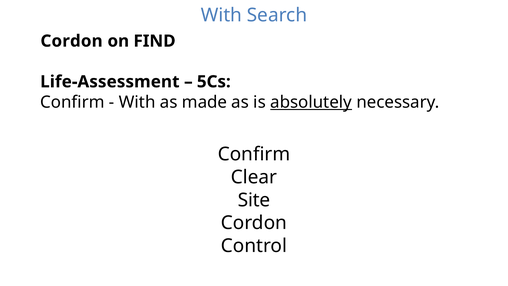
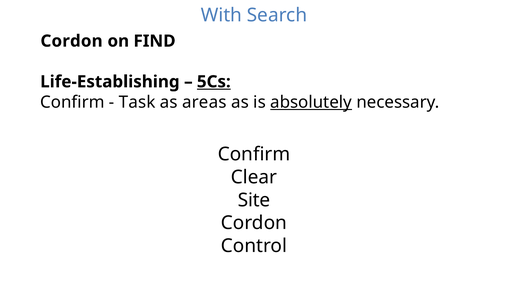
Life-Assessment: Life-Assessment -> Life-Establishing (110, 82)
5Cs underline: none -> present (214, 82)
With: With -> Task (137, 102)
made: made -> areas (204, 102)
